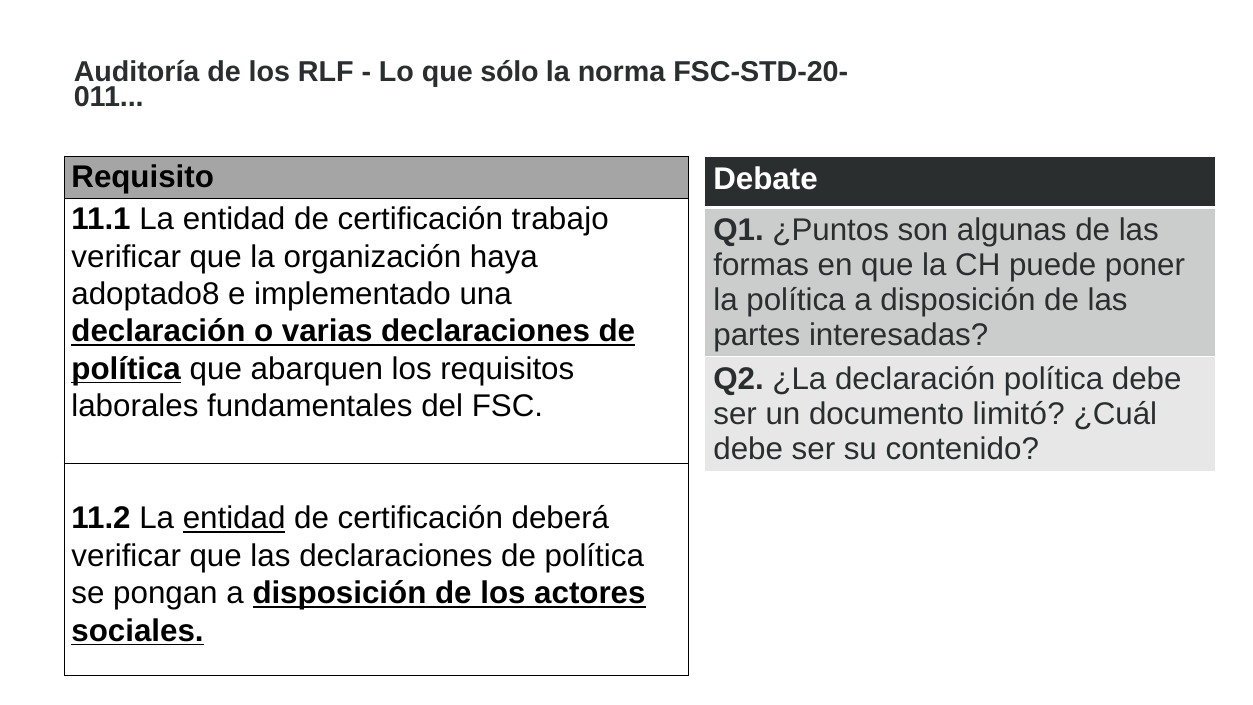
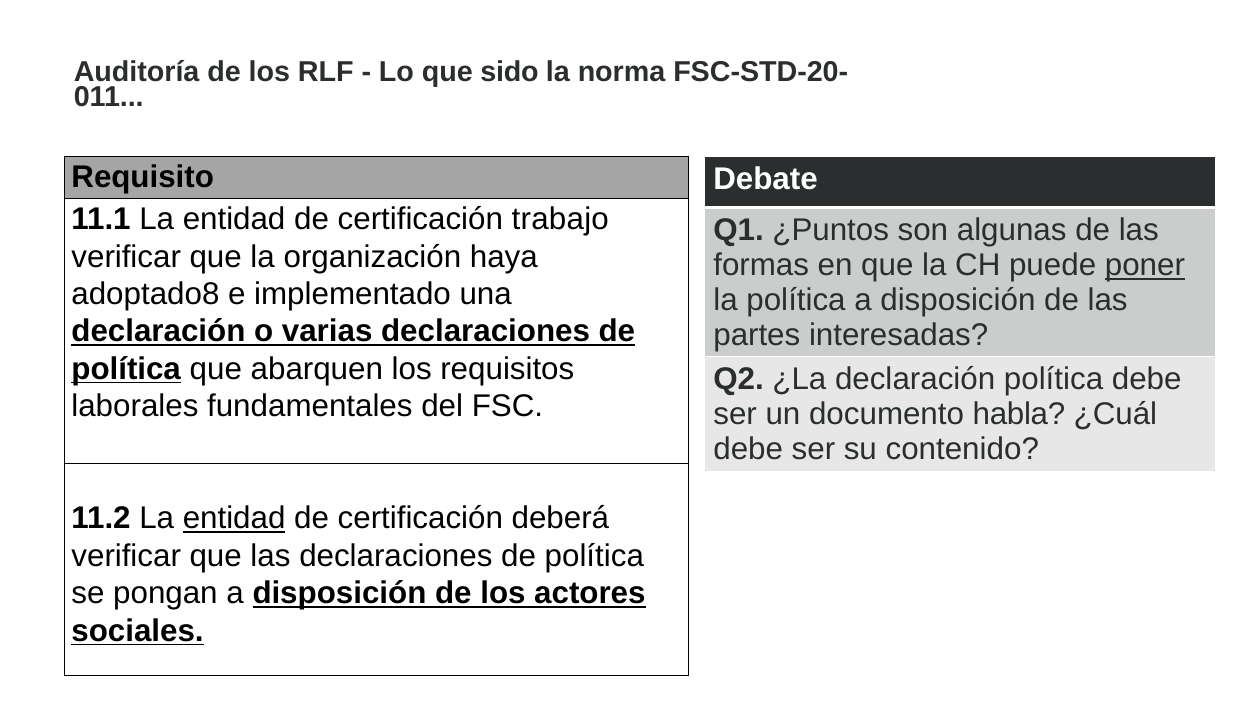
sólo: sólo -> sido (509, 72)
poner underline: none -> present (1145, 265)
limitó: limitó -> habla (1019, 414)
